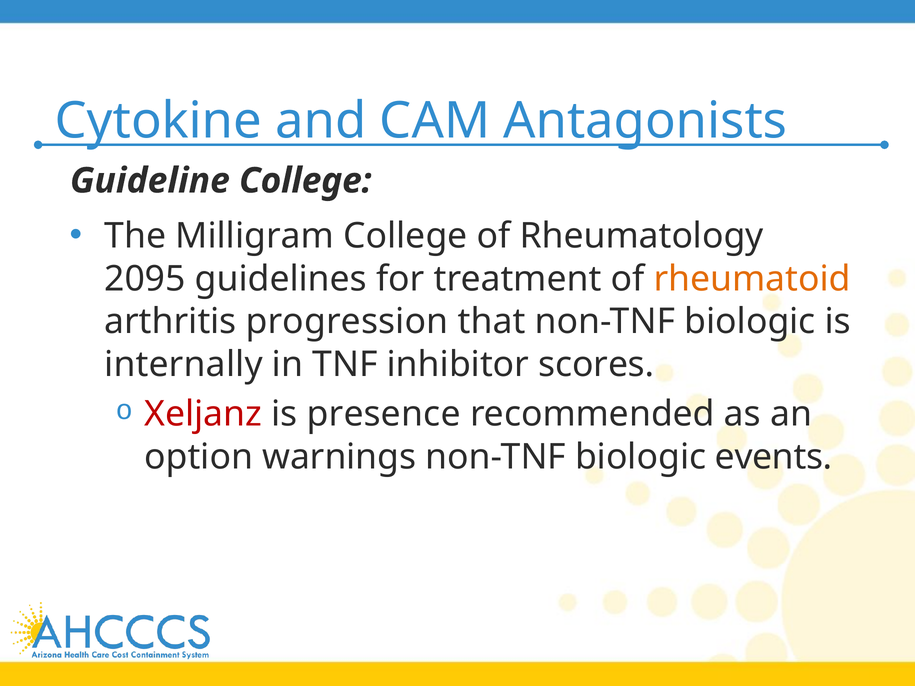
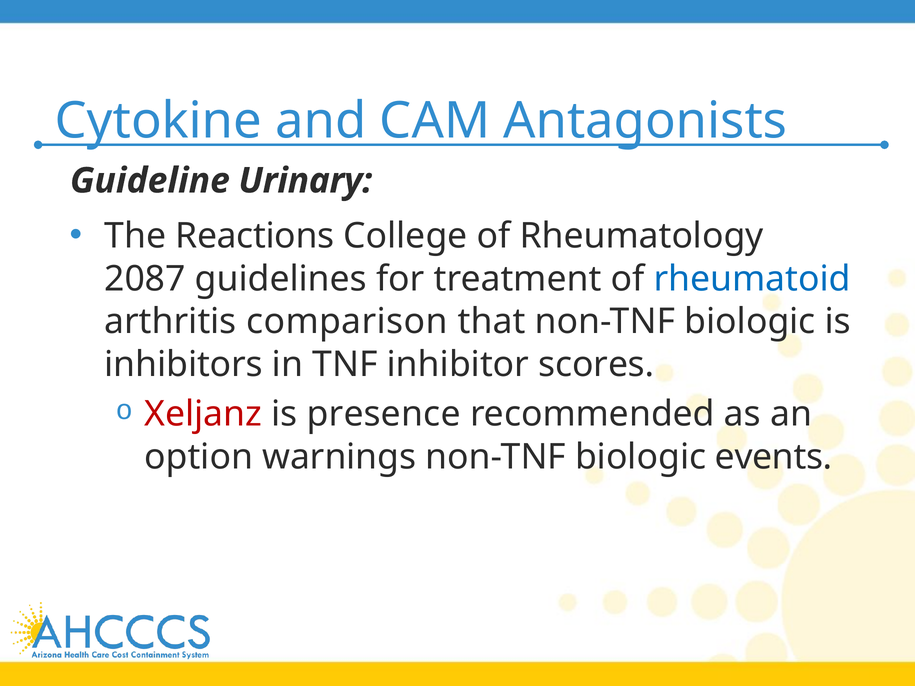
Guideline College: College -> Urinary (305, 181)
Milligram: Milligram -> Reactions (255, 236)
2095: 2095 -> 2087 (145, 279)
rheumatoid colour: orange -> blue (752, 279)
progression: progression -> comparison (347, 322)
internally: internally -> inhibitors (184, 364)
